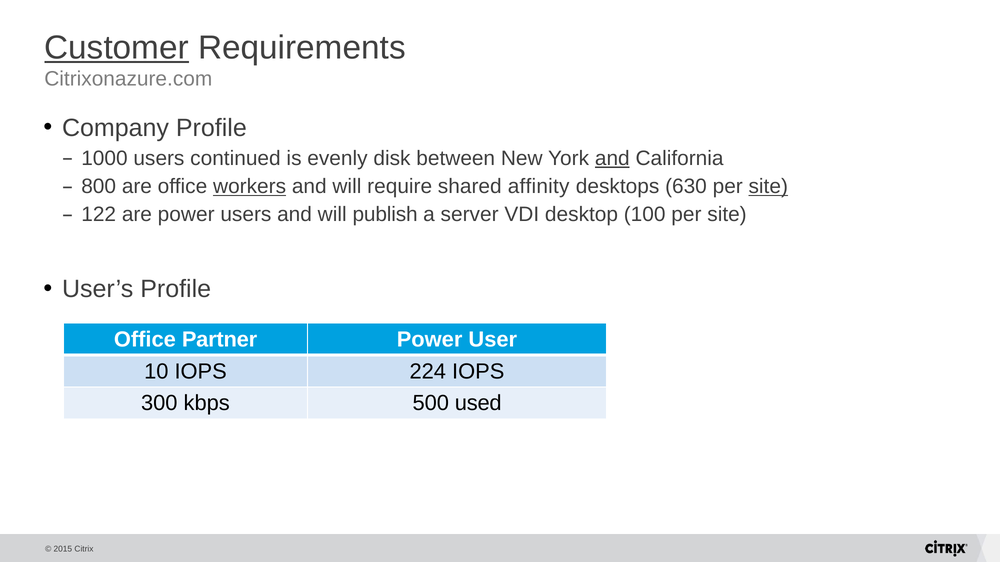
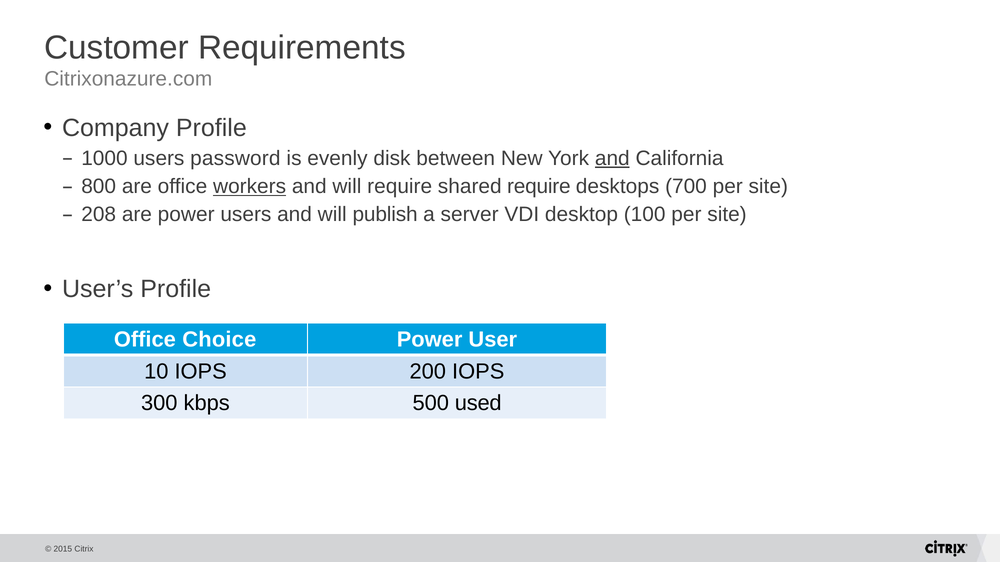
Customer underline: present -> none (117, 48)
continued: continued -> password (235, 159)
shared affinity: affinity -> require (539, 187)
630: 630 -> 700 (686, 187)
site underline: present -> none (768, 187)
122: 122 -> 208 (99, 215)
Partner: Partner -> Choice (219, 340)
224: 224 -> 200 (428, 372)
